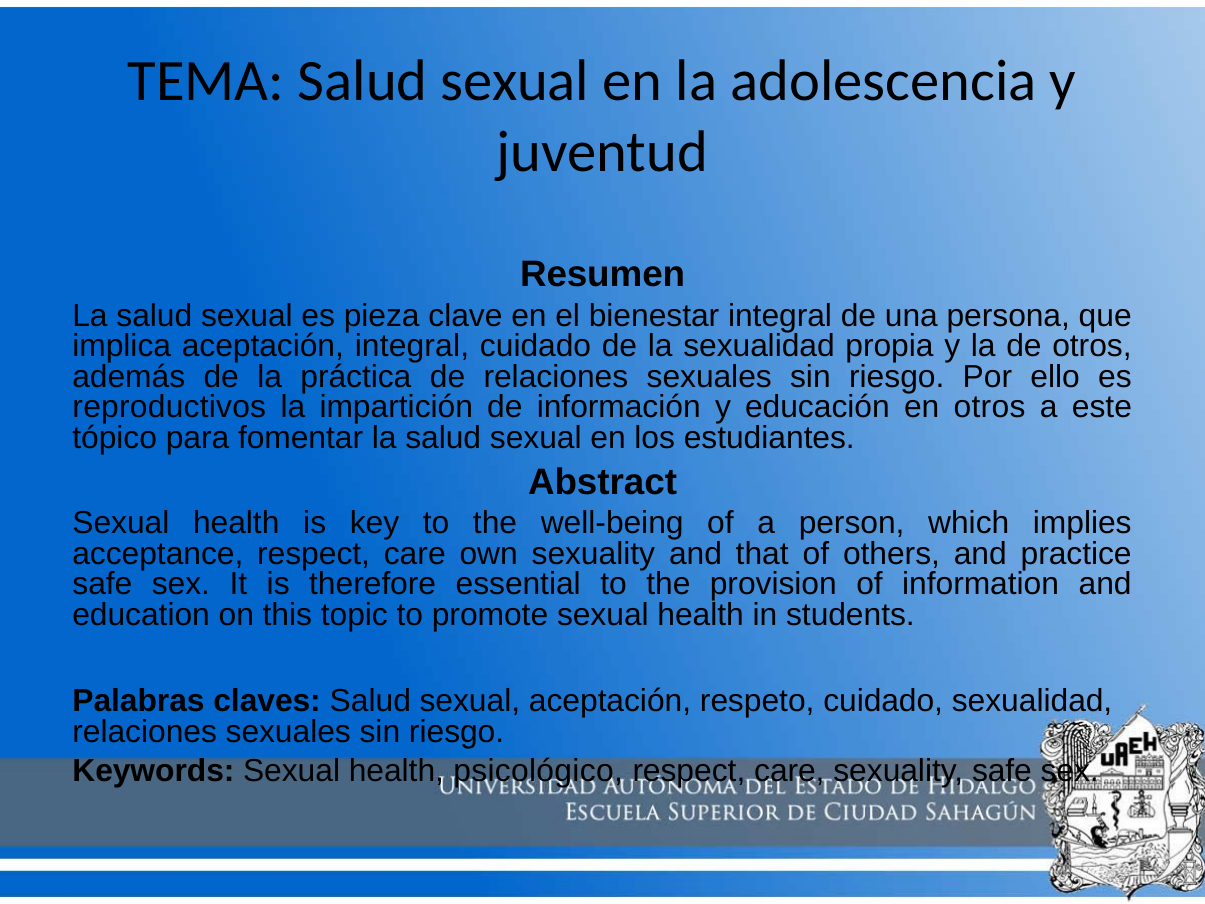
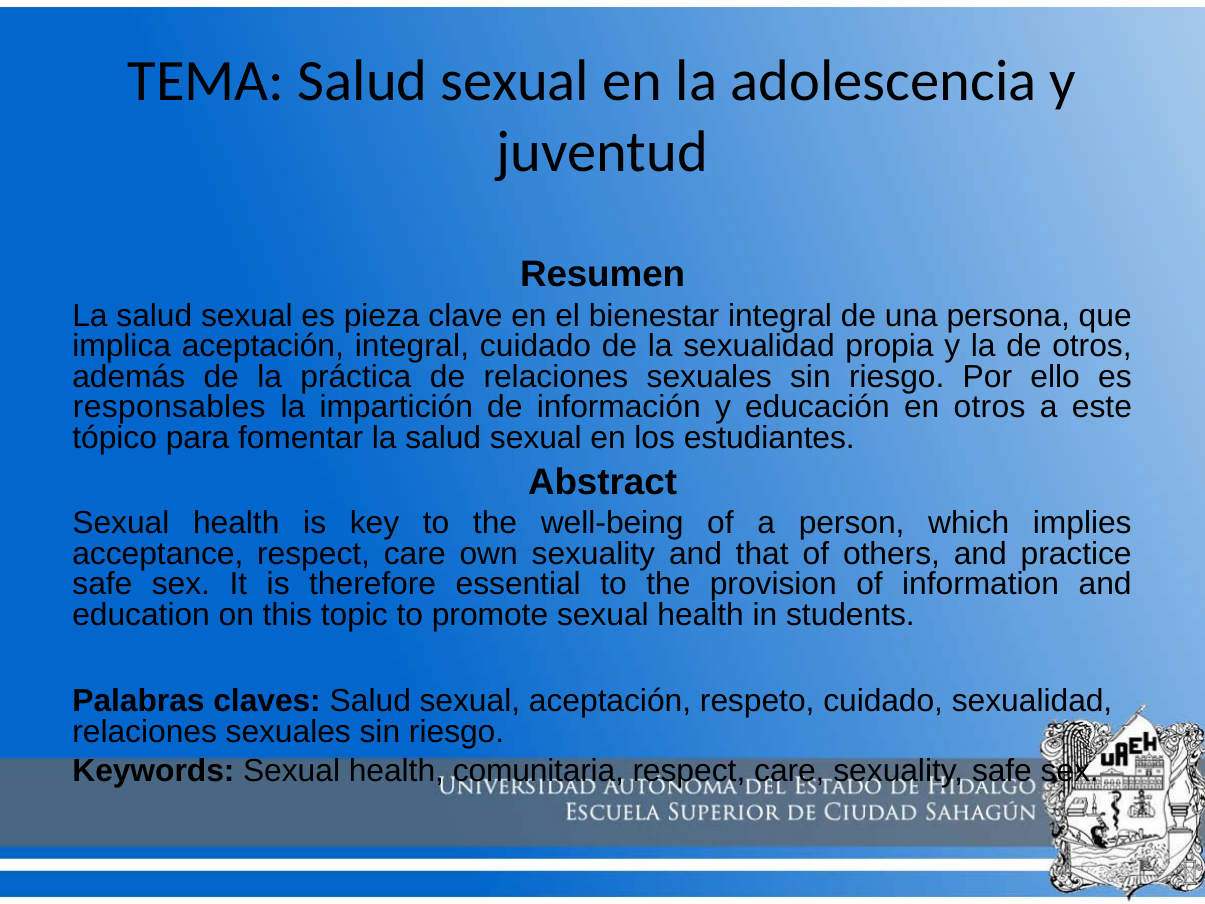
reproductivos: reproductivos -> responsables (169, 407)
psicológico: psicológico -> comunitaria (538, 771)
